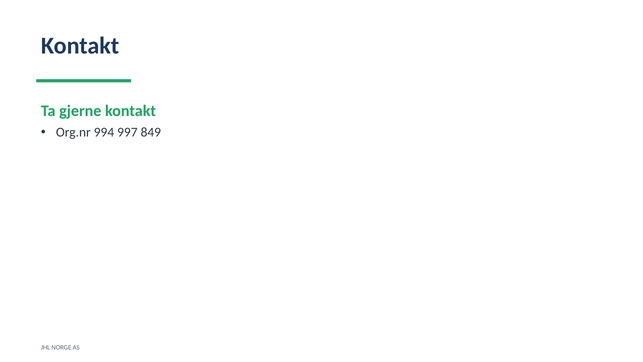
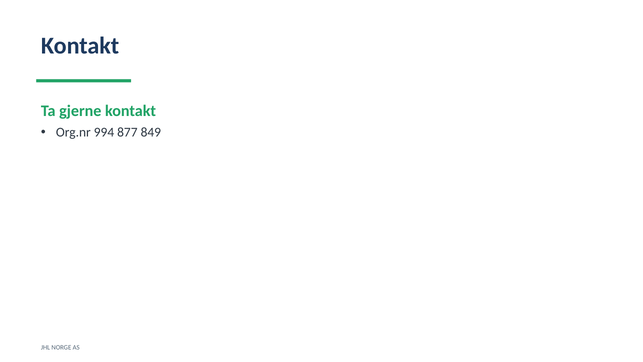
997: 997 -> 877 (127, 132)
